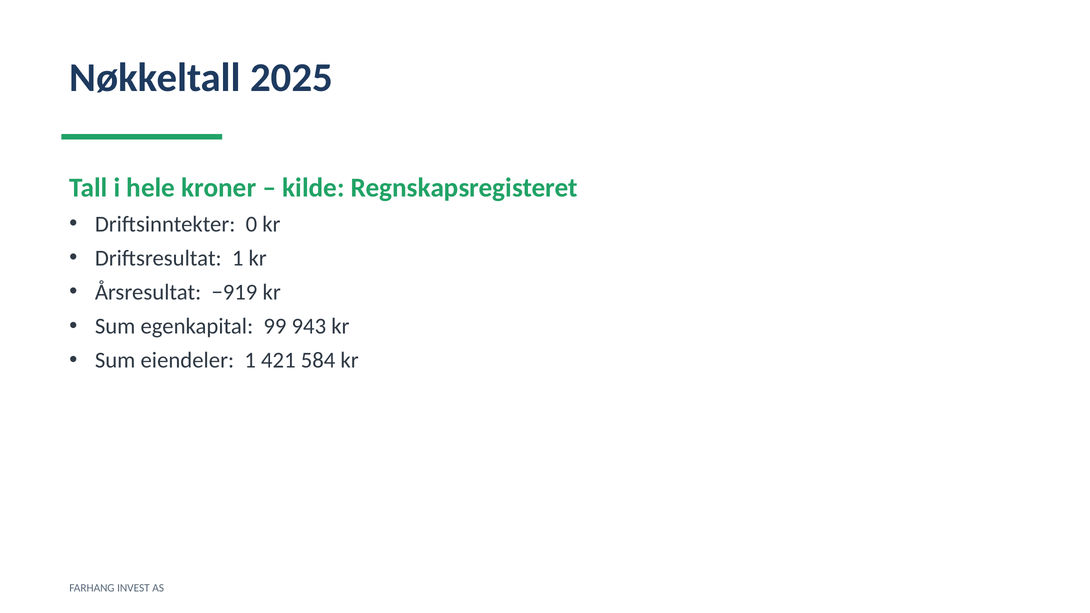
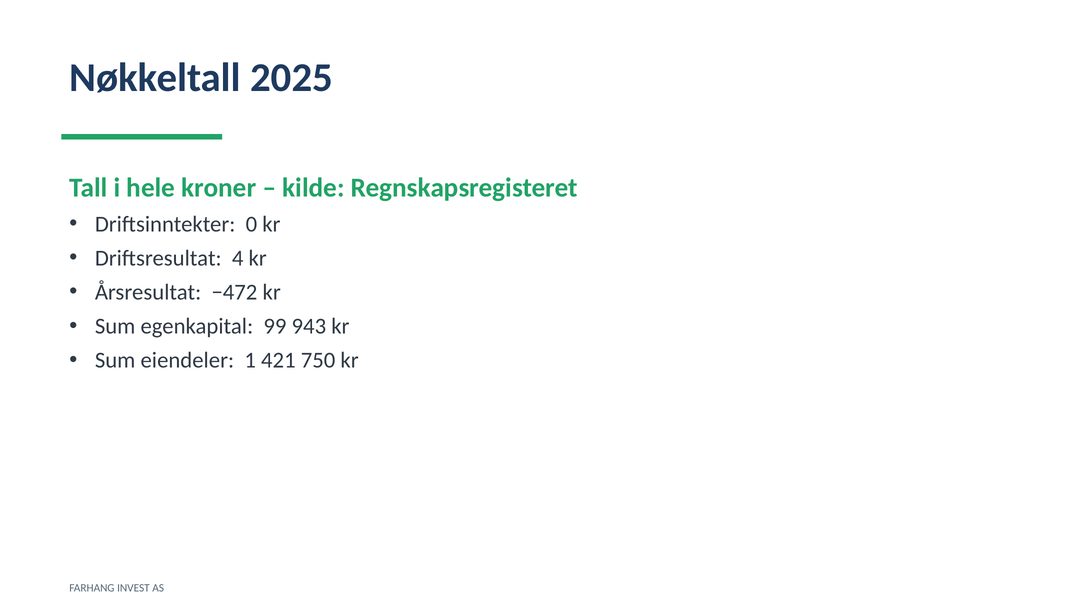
Driftsresultat 1: 1 -> 4 (238, 258)
−919: −919 -> −472 (234, 292)
584: 584 -> 750 (318, 360)
